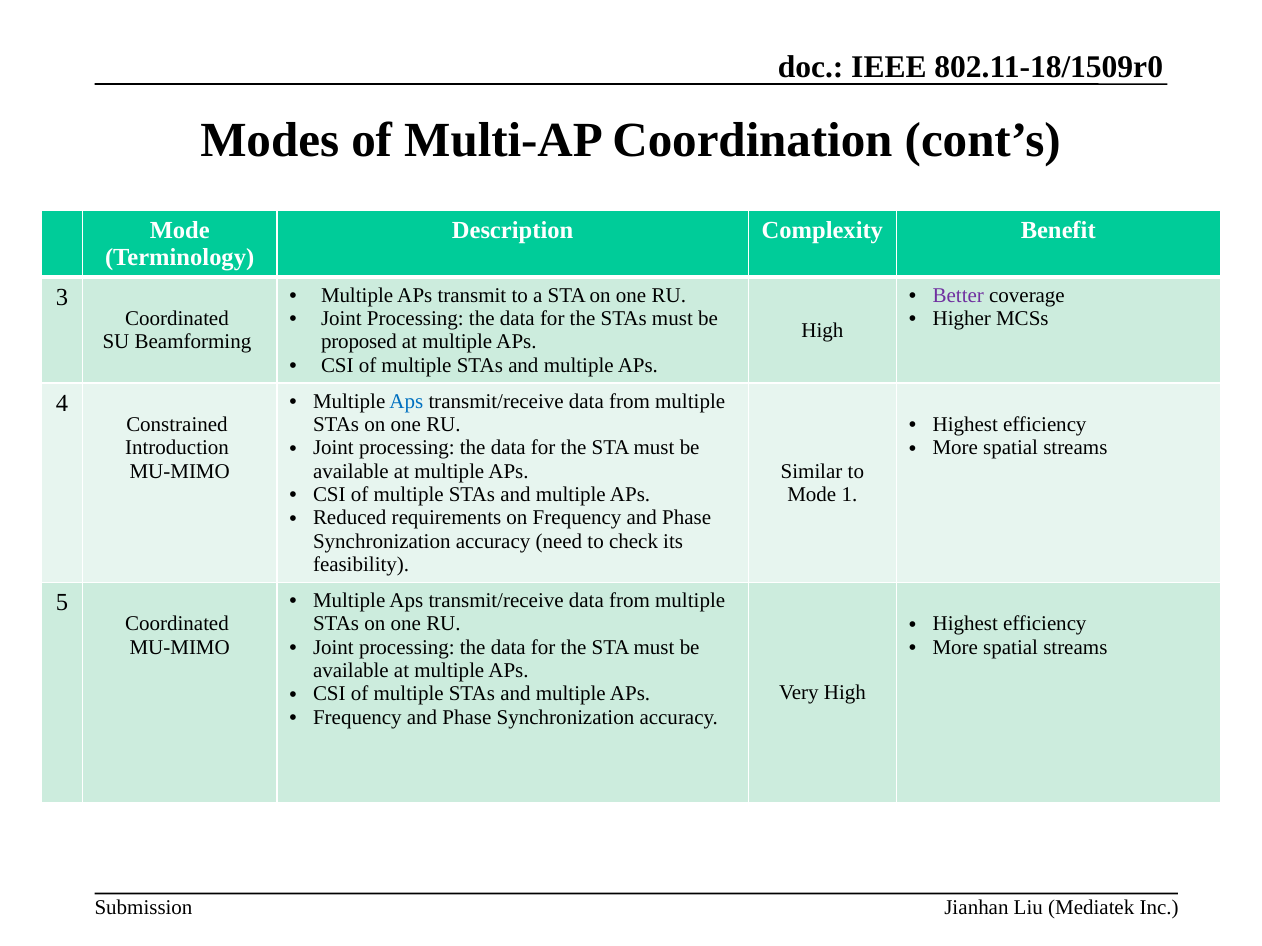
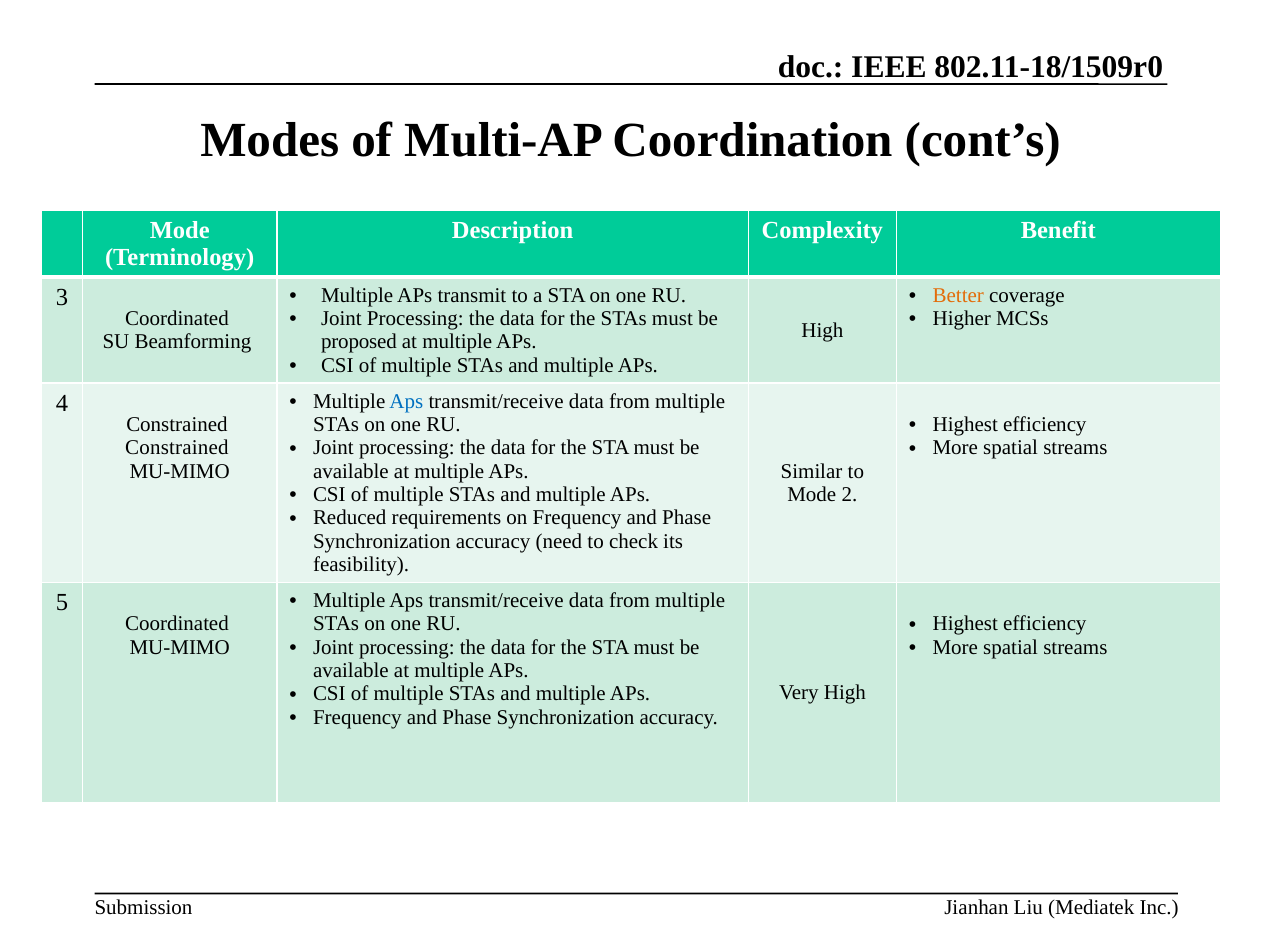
Better colour: purple -> orange (958, 295)
Introduction: Introduction -> Constrained (177, 448)
1: 1 -> 2 (850, 495)
